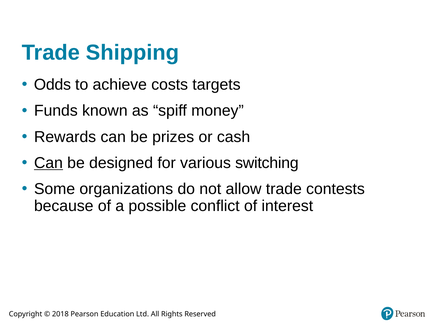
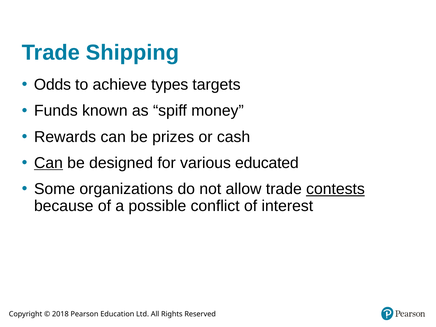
costs: costs -> types (170, 85)
switching: switching -> educated (267, 163)
contests underline: none -> present (335, 189)
